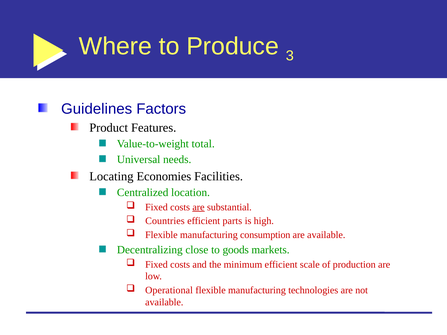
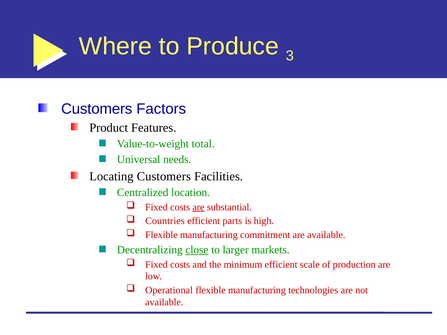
Guidelines: Guidelines -> Customers (97, 109)
Locating Economies: Economies -> Customers (164, 176)
consumption: consumption -> commitment (265, 235)
close underline: none -> present (197, 250)
goods: goods -> larger (236, 250)
